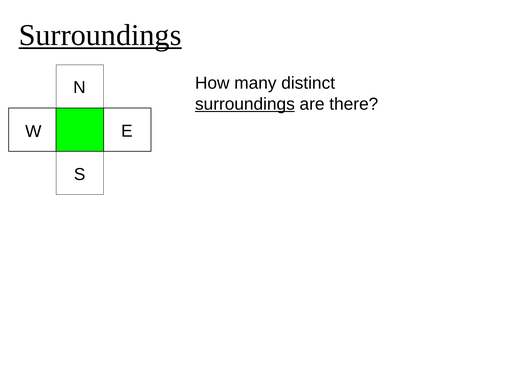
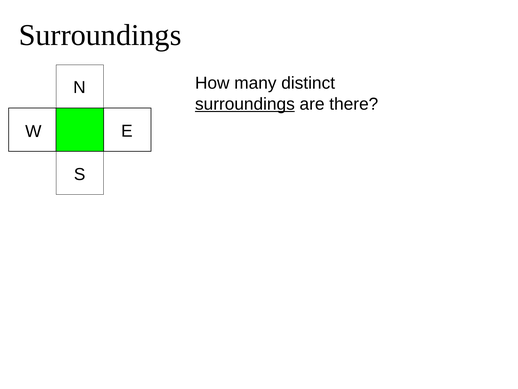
Surroundings underline: present -> none (100, 35)
